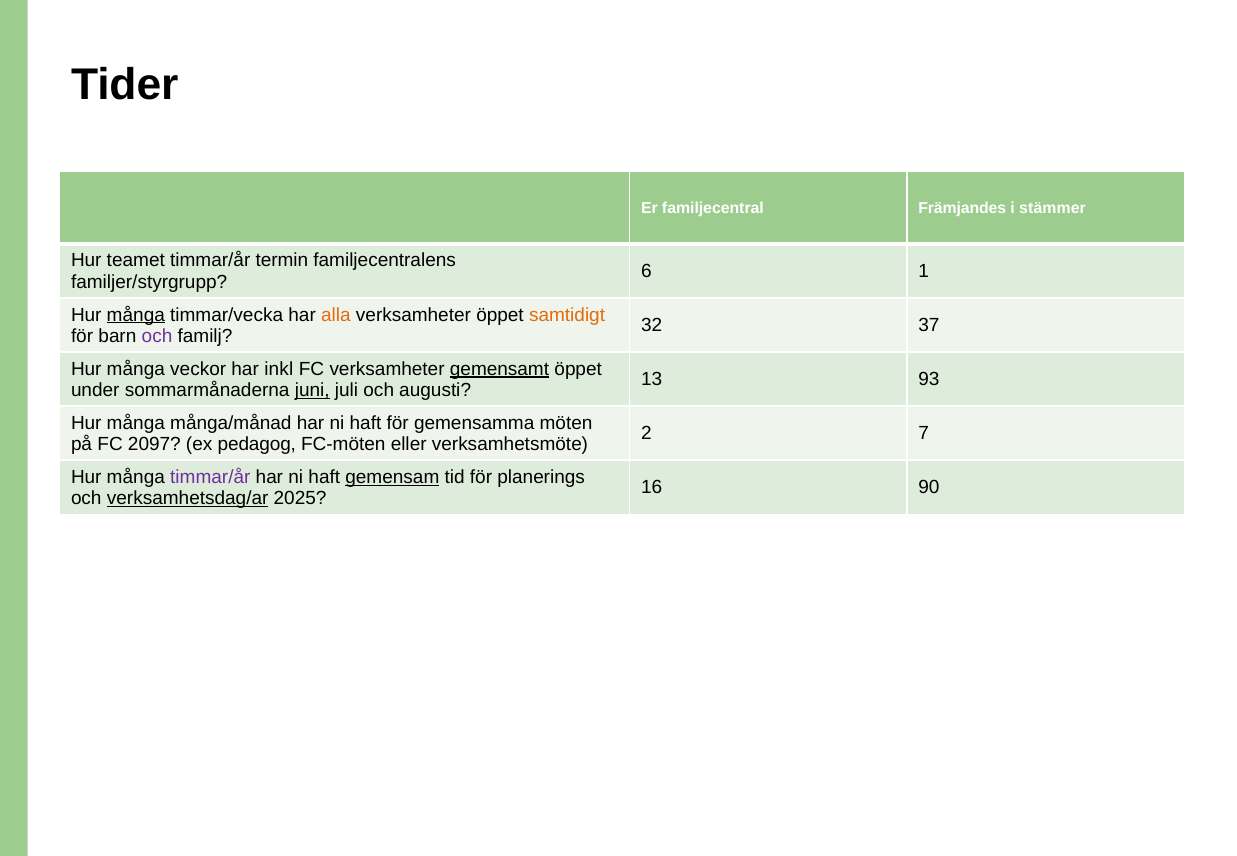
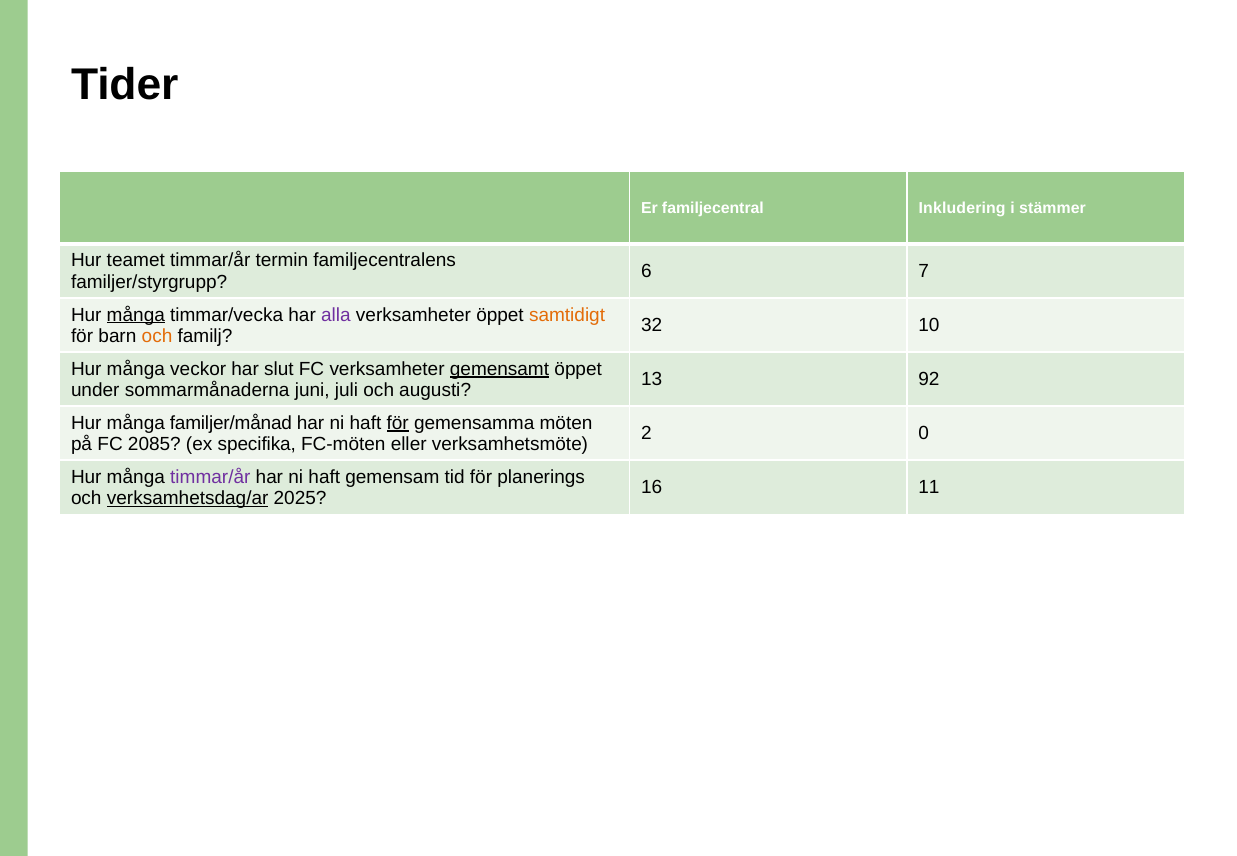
Främjandes: Främjandes -> Inkludering (962, 208)
1: 1 -> 7 (924, 271)
alla colour: orange -> purple (336, 315)
37: 37 -> 10 (929, 326)
och colour: purple -> orange (157, 336)
inkl: inkl -> slut (279, 369)
93: 93 -> 92 (929, 380)
juni underline: present -> none (312, 390)
många/månad: många/månad -> familjer/månad (231, 423)
för underline: none -> present (398, 423)
7: 7 -> 0 (924, 434)
2097: 2097 -> 2085 (154, 444)
pedagog: pedagog -> specifika (257, 444)
gemensam underline: present -> none (392, 477)
90: 90 -> 11 (929, 488)
